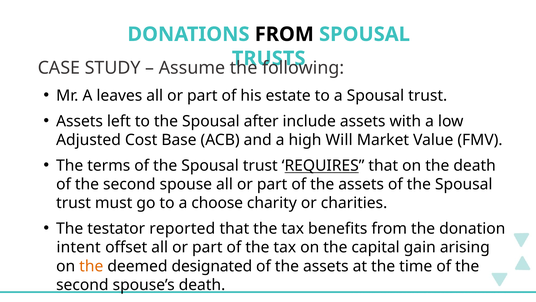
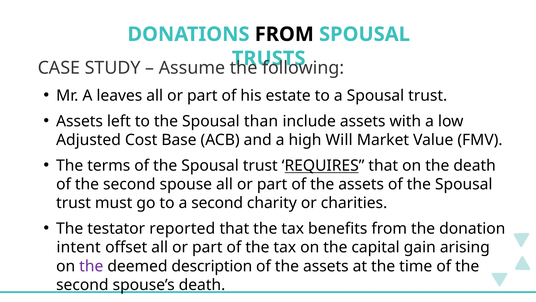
after: after -> than (261, 121)
a choose: choose -> second (217, 203)
the colour: orange -> purple (91, 266)
designated: designated -> description (212, 266)
